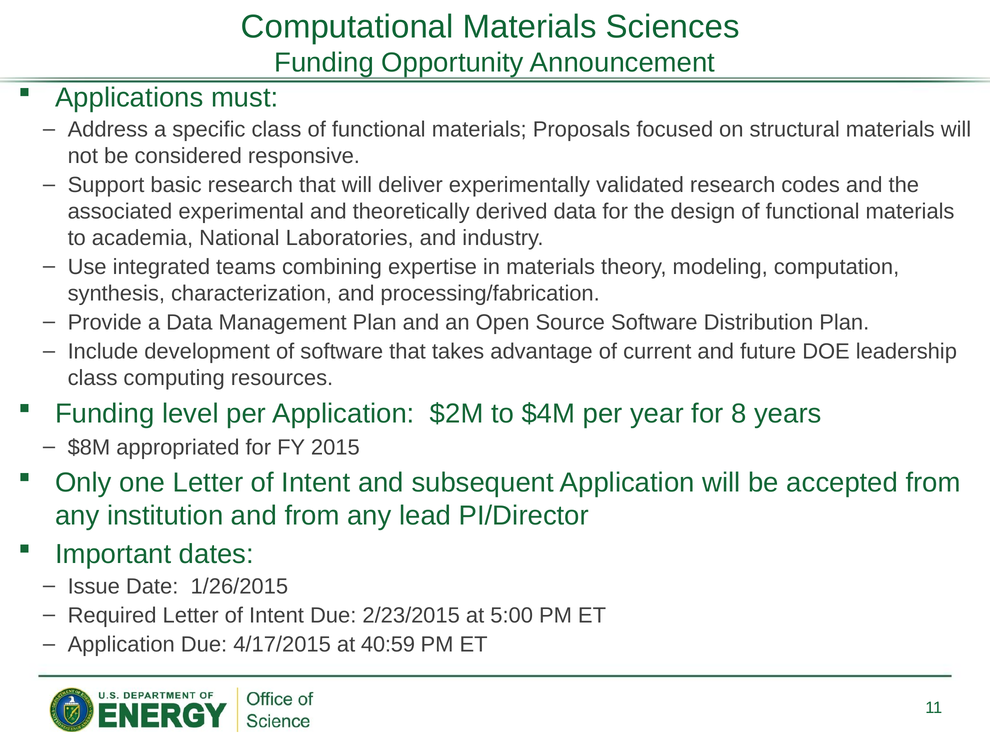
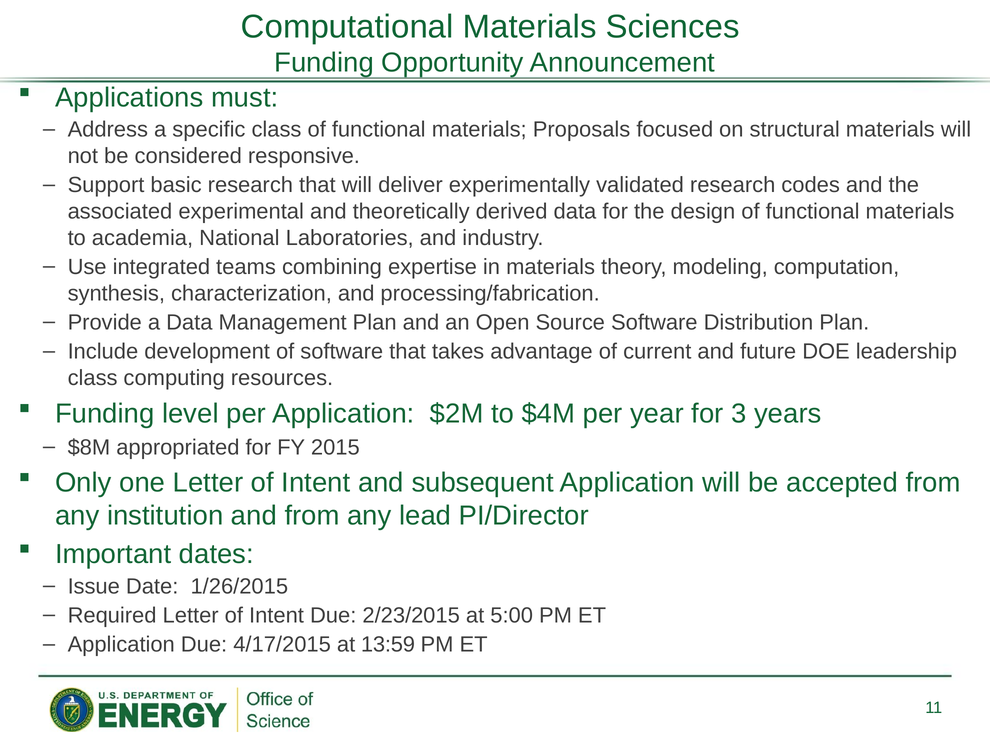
8: 8 -> 3 (739, 414)
40:59: 40:59 -> 13:59 (388, 645)
